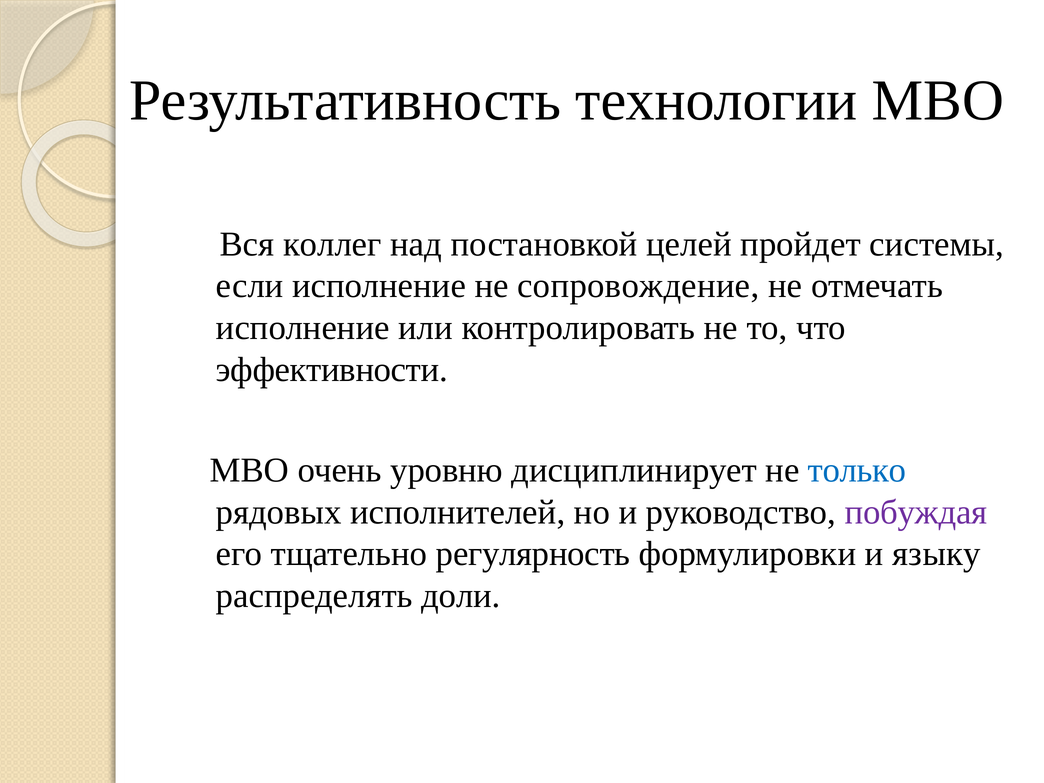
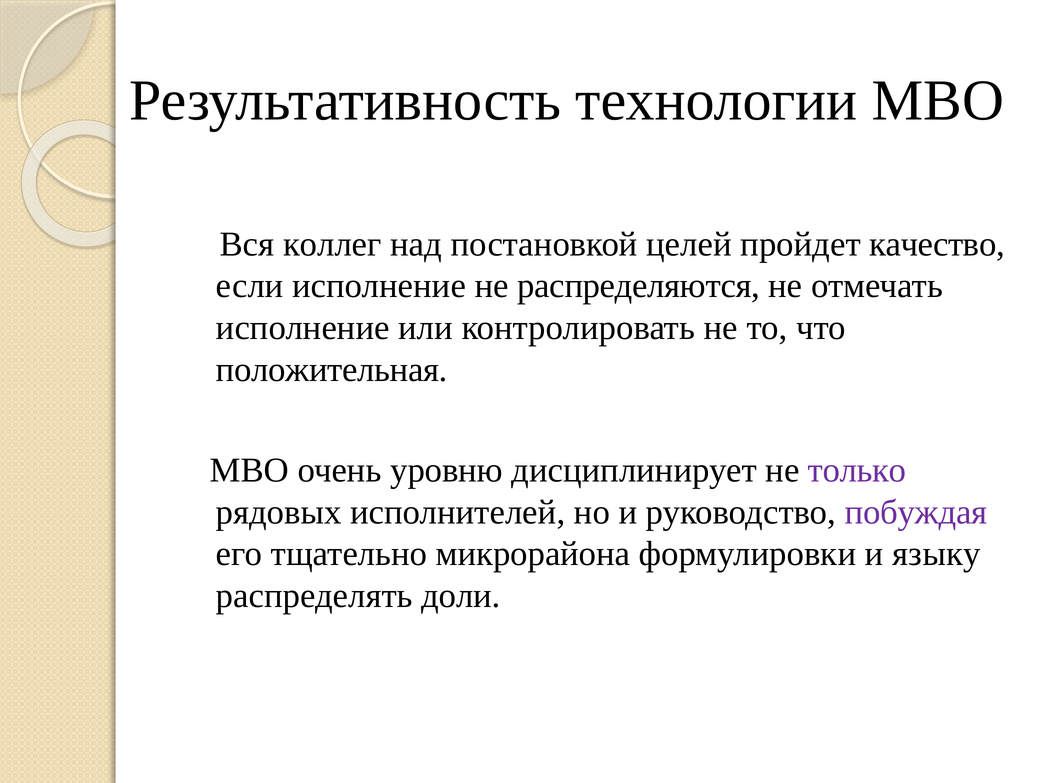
системы: системы -> качество (937, 244)
сопровождение: сопровождение -> распределяются (639, 286)
эффективности: эффективности -> положительная (332, 370)
только colour: blue -> purple (857, 470)
регулярность: регулярность -> микрорайона (533, 554)
